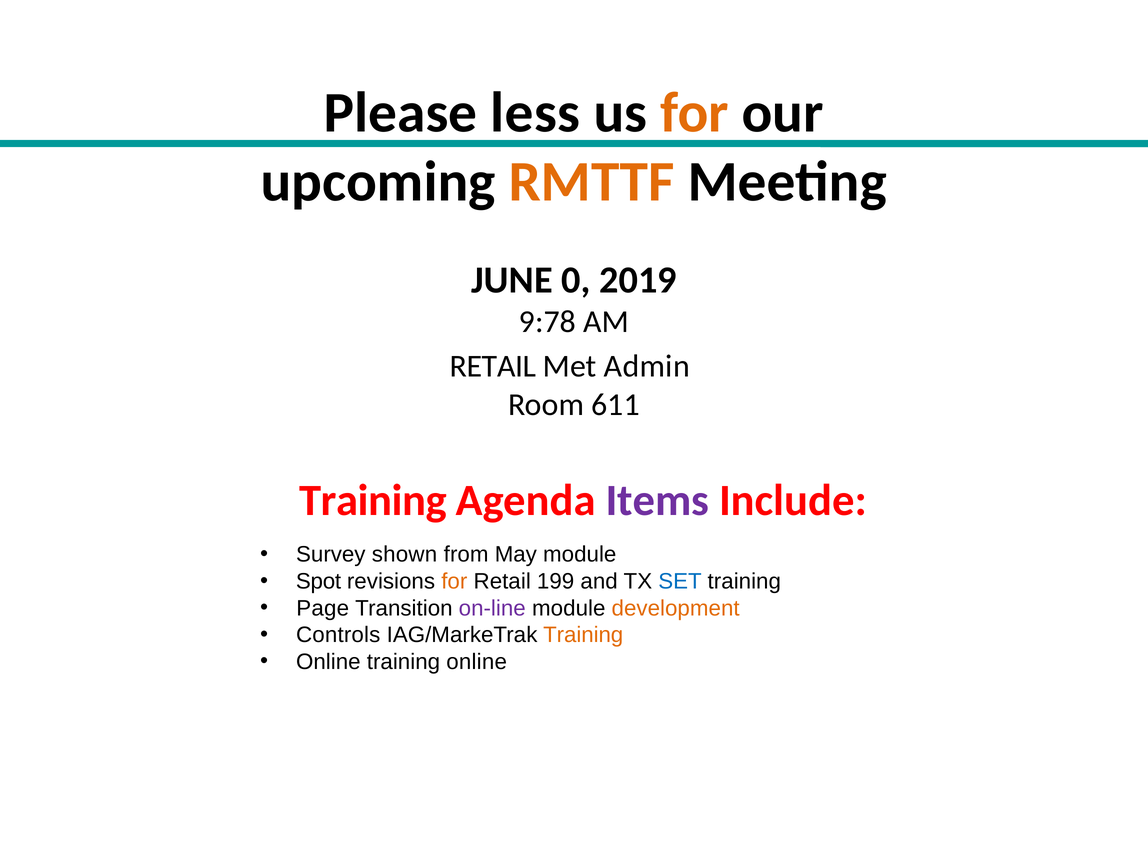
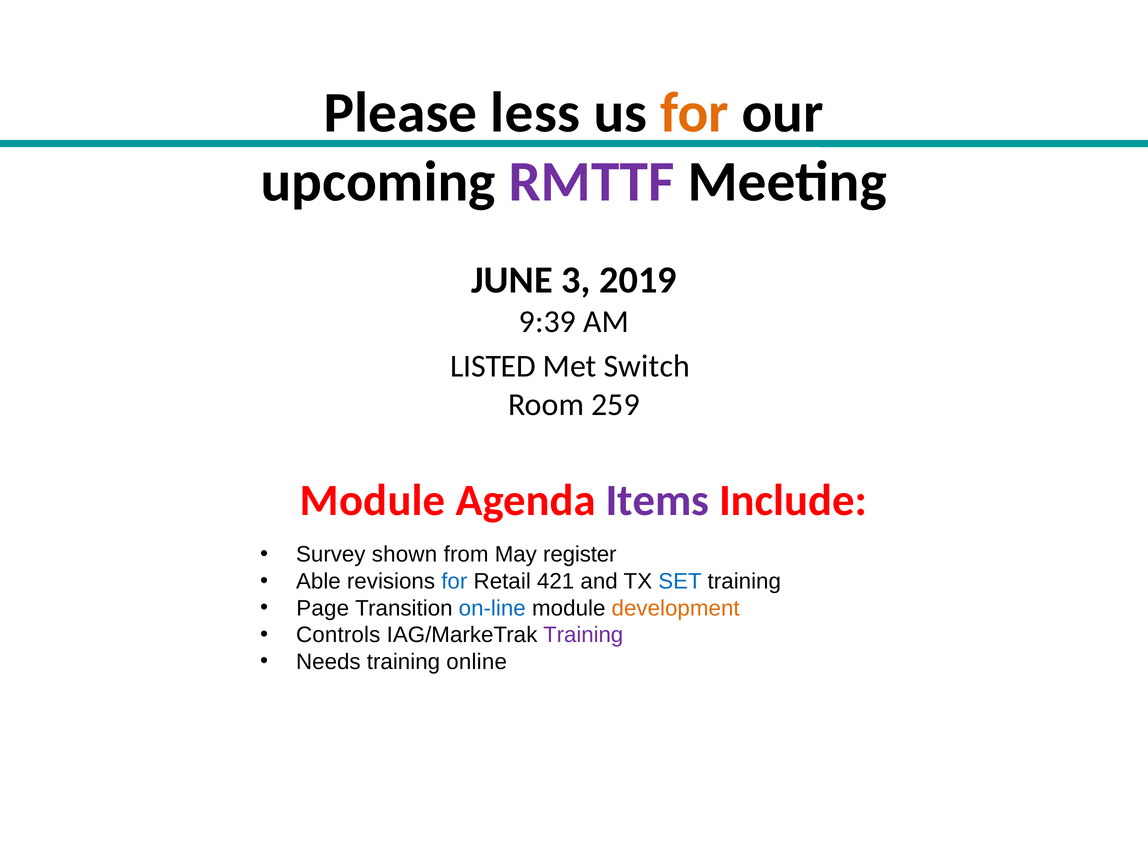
RMTTF colour: orange -> purple (592, 182)
0: 0 -> 3 (576, 280)
9:78: 9:78 -> 9:39 (547, 322)
RETAIL: RETAIL -> LISTED (493, 366)
Admin: Admin -> Switch (647, 366)
611: 611 -> 259 (615, 405)
Training: Training -> Module (373, 501)
May module: module -> register (580, 555)
Spot: Spot -> Able (318, 581)
for colour: orange -> blue (454, 581)
199: 199 -> 421 (556, 581)
on-line colour: purple -> blue (492, 608)
Training colour: orange -> purple (583, 635)
Online: Online -> Needs (328, 662)
